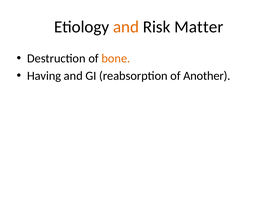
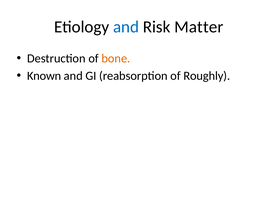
and colour: orange -> blue (126, 27)
Having: Having -> Known (44, 76)
Another: Another -> Roughly (207, 76)
